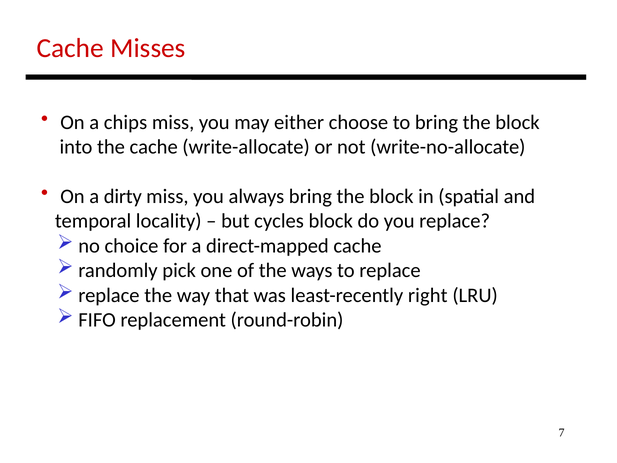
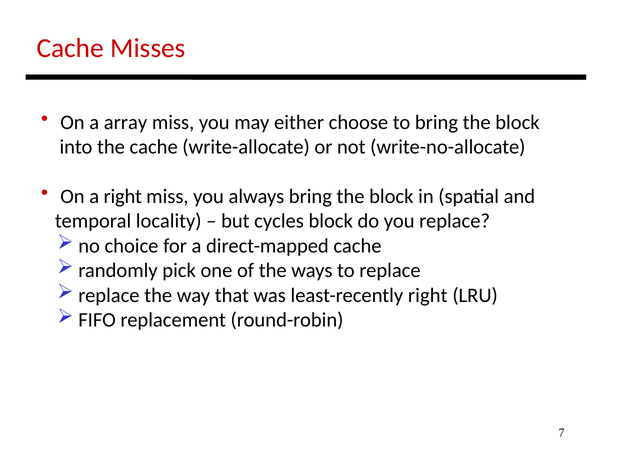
chips: chips -> array (126, 122)
a dirty: dirty -> right (123, 196)
